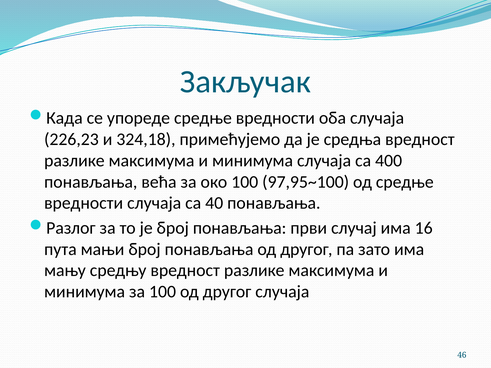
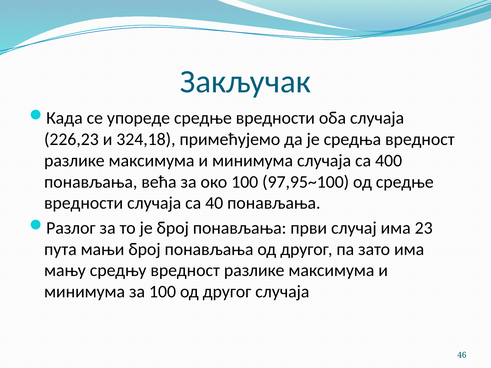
16: 16 -> 23 (424, 228)
